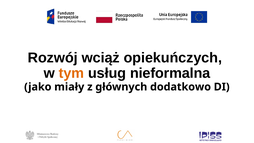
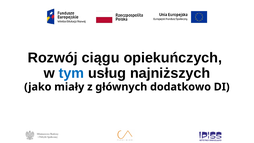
wciąż: wciąż -> ciągu (101, 58)
tym colour: orange -> blue (71, 73)
nieformalna: nieformalna -> najniższych (170, 73)
